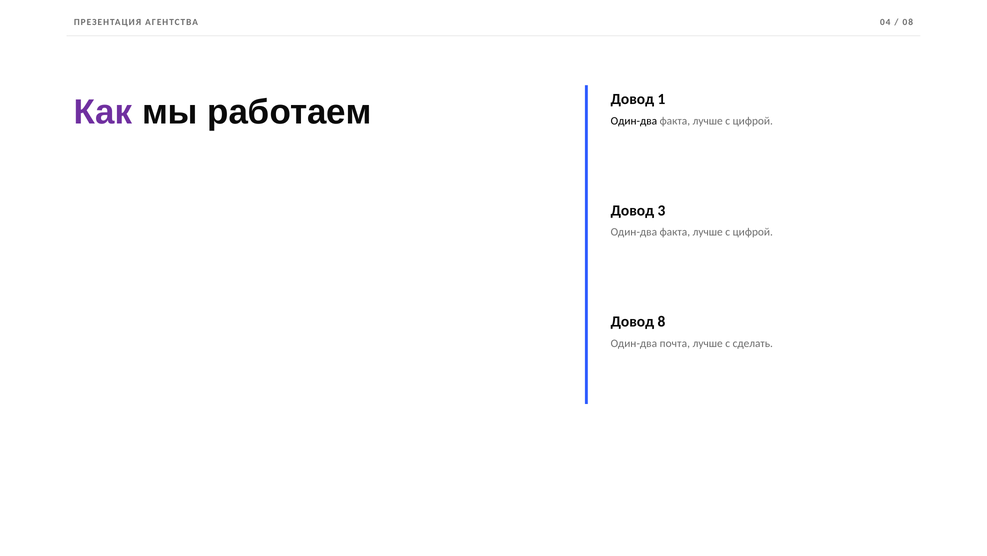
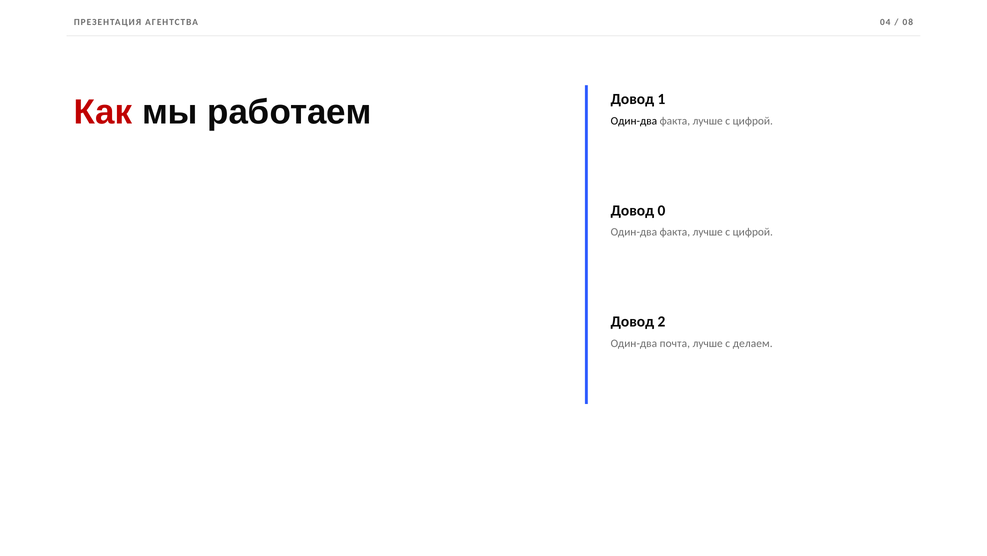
Как colour: purple -> red (103, 112)
3: 3 -> 0 (662, 210)
8: 8 -> 2 (662, 321)
сделать: сделать -> делаем (753, 343)
